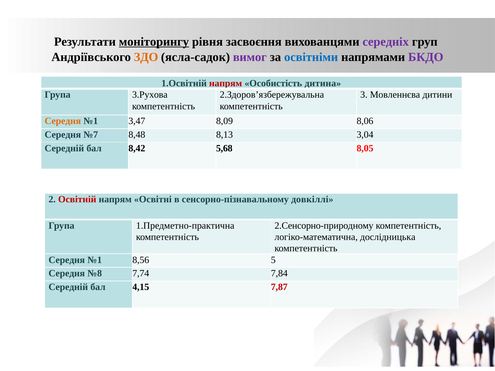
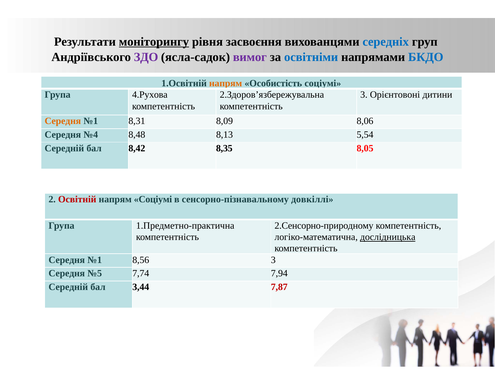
середніх colour: purple -> blue (386, 42)
ЗДО colour: orange -> purple (146, 57)
БКДО colour: purple -> blue (426, 57)
напрям colour: red -> orange (226, 83)
Особистість дитина: дитина -> соціумі (323, 83)
3.Рухова: 3.Рухова -> 4.Рухова (150, 95)
Мовленнєва: Мовленнєва -> Орієнтовоні (395, 95)
3,47: 3,47 -> 8,31 (137, 121)
№7: №7 -> №4 (91, 135)
3,04: 3,04 -> 5,54 (365, 135)
5,68: 5,68 -> 8,35 (224, 148)
напрям Освітні: Освітні -> Соціумі (153, 200)
дослідницька underline: none -> present (388, 237)
8,56 5: 5 -> 3 (273, 260)
№8: №8 -> №5 (95, 274)
7,84: 7,84 -> 7,94 (279, 274)
4,15: 4,15 -> 3,44 (141, 287)
